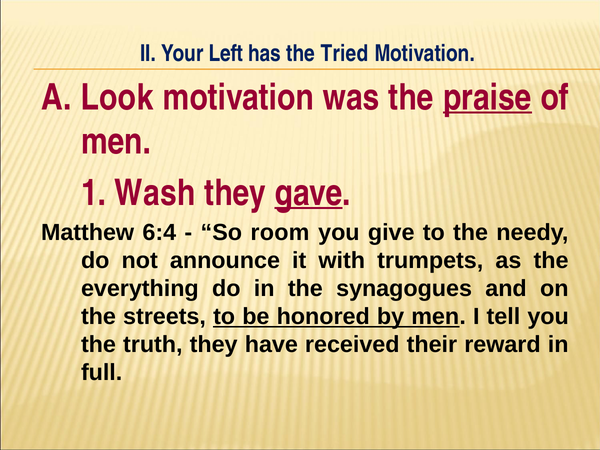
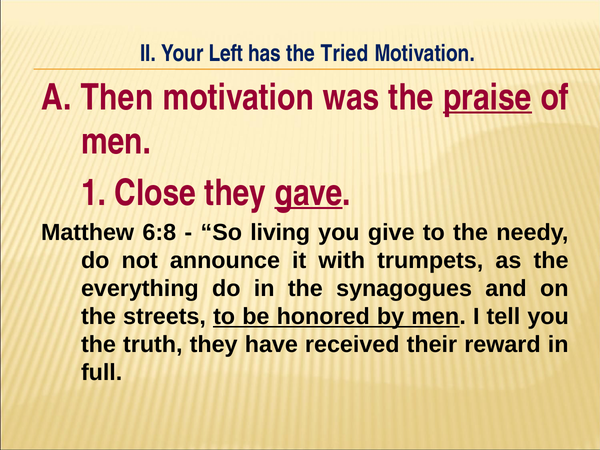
Look: Look -> Then (117, 98)
Wash: Wash -> Close (155, 193)
6:4: 6:4 -> 6:8 (159, 233)
room: room -> living (280, 233)
